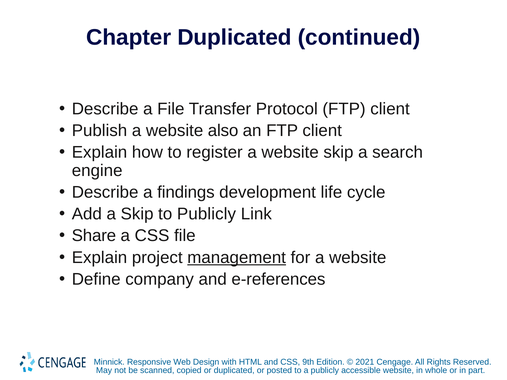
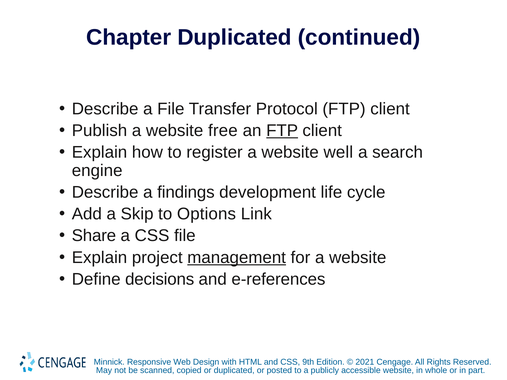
also: also -> free (223, 131)
FTP underline: none -> present (282, 131)
website skip: skip -> well (338, 152)
to Publicly: Publicly -> Options (207, 214)
company: company -> decisions (160, 279)
